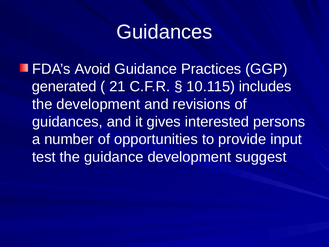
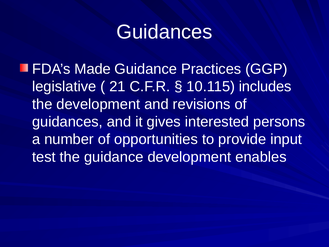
Avoid: Avoid -> Made (93, 69)
generated: generated -> legislative (64, 87)
suggest: suggest -> enables (261, 157)
